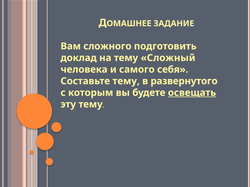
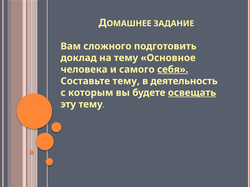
Сложный: Сложный -> Основное (168, 58)
себя underline: none -> present (173, 70)
развернутого: развернутого -> деятельность (184, 81)
